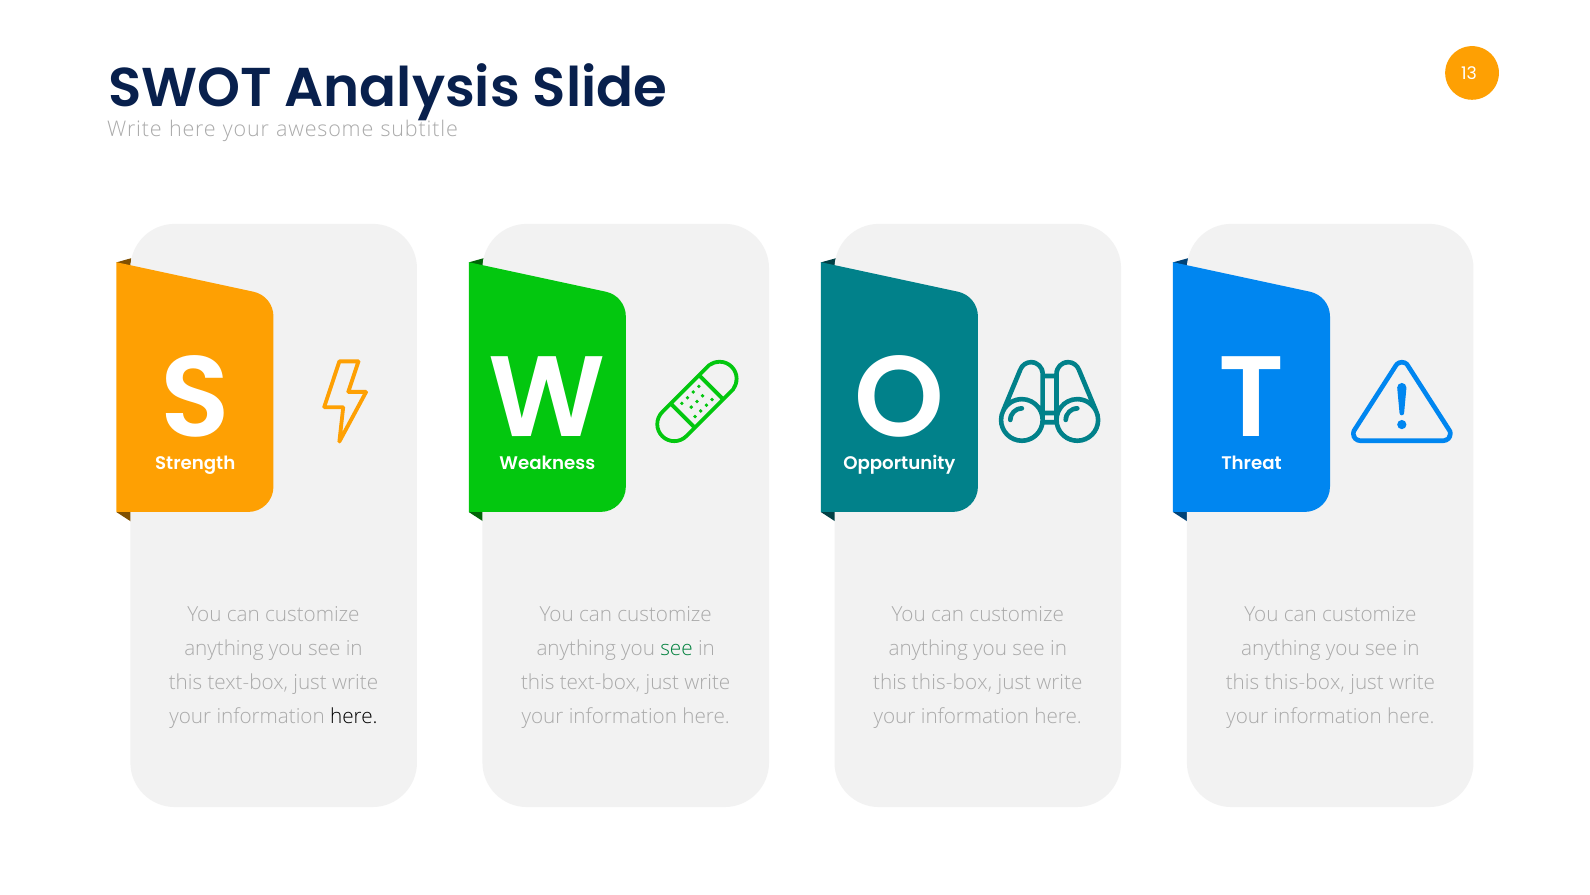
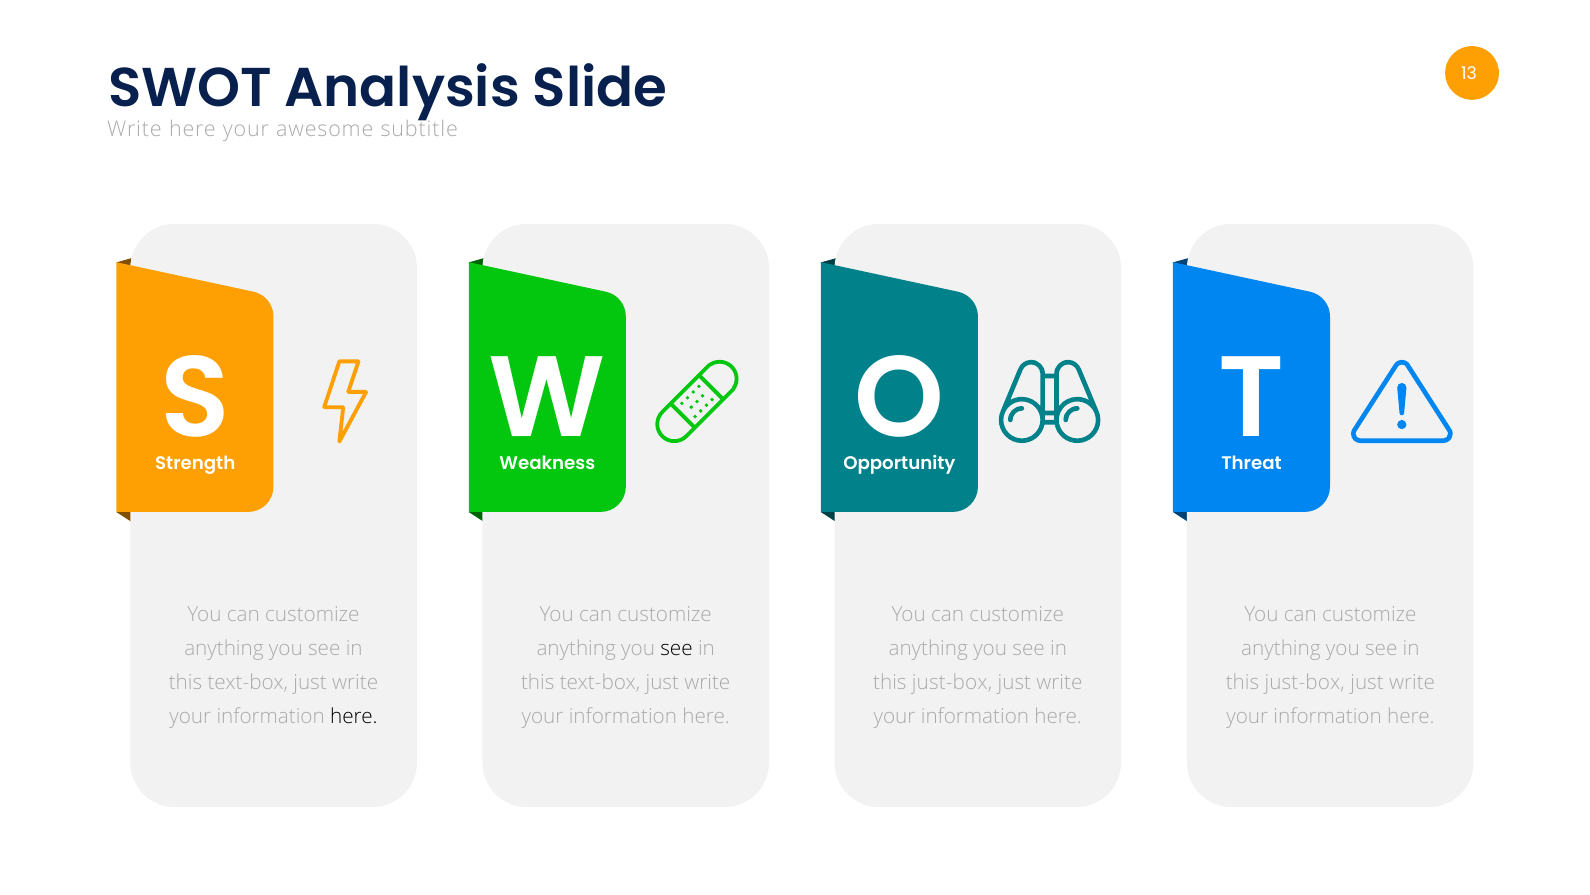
see colour: green -> black (676, 648)
this-box: this-box -> just-box (952, 682)
this-box: this-box -> just-box (1305, 682)
